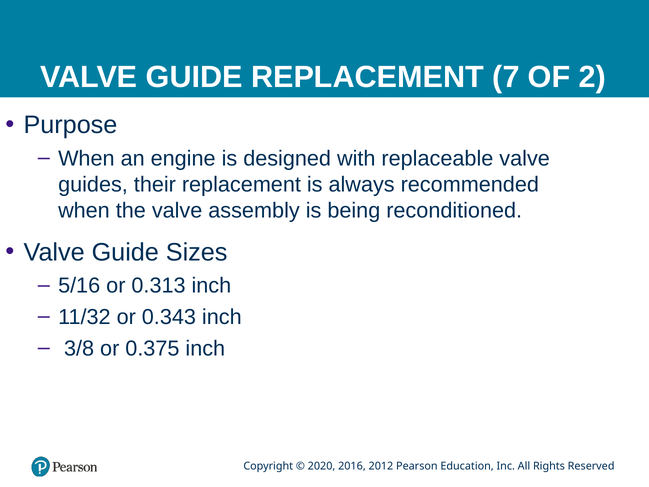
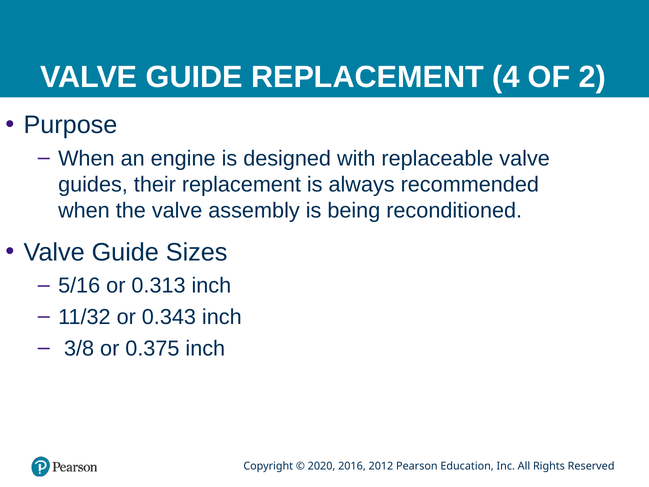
7: 7 -> 4 (506, 77)
